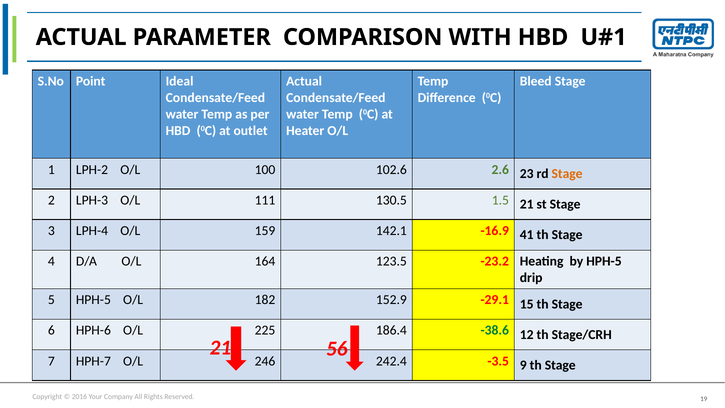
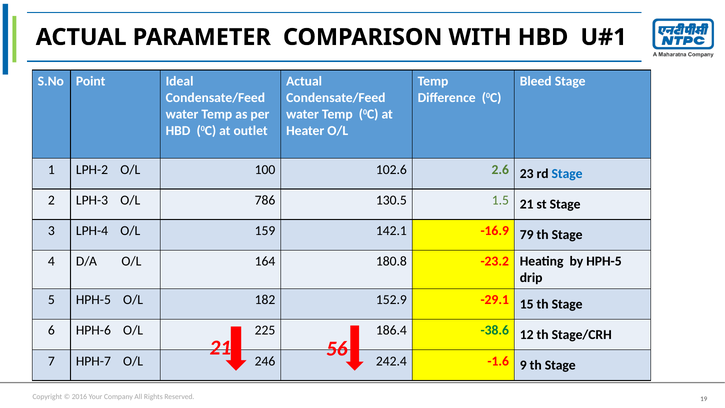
Stage colour: orange -> blue (567, 174)
111: 111 -> 786 (265, 200)
41: 41 -> 79 (527, 235)
123.5: 123.5 -> 180.8 (391, 261)
-3.5: -3.5 -> -1.6 (498, 361)
